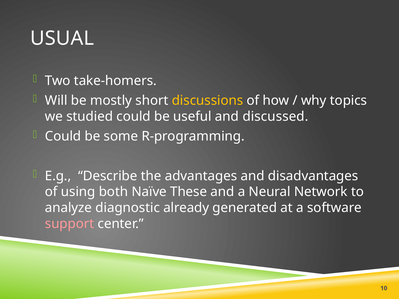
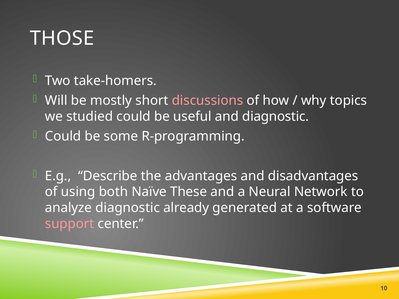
USUAL: USUAL -> THOSE (62, 38)
discussions colour: yellow -> pink (207, 101)
and discussed: discussed -> diagnostic (276, 117)
